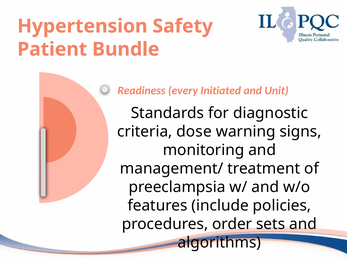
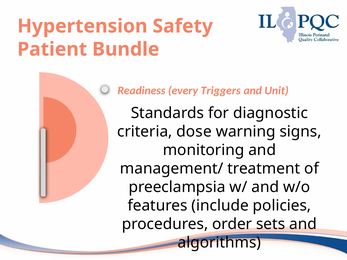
Initiated: Initiated -> Triggers (221, 91)
